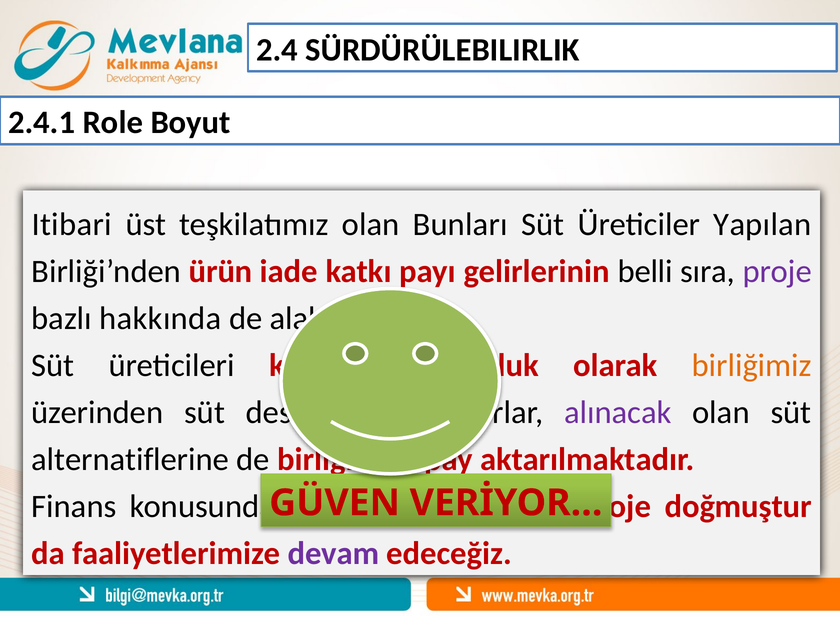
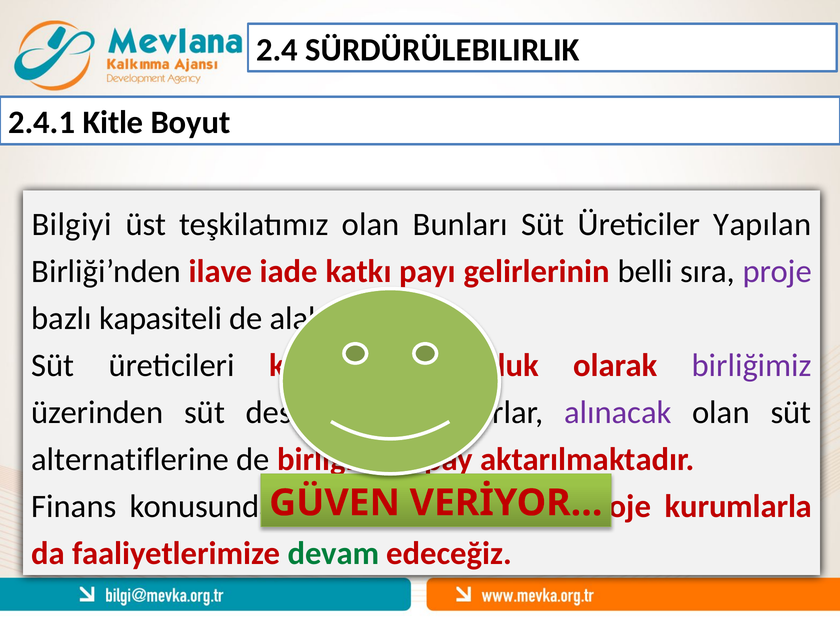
Role: Role -> Kitle (113, 123)
Itibari: Itibari -> Bilgiyi (72, 224)
ürün: ürün -> ilave (221, 271)
hakkında: hakkında -> kapasiteli (161, 318)
birliğimiz colour: orange -> purple (752, 365)
doğmuştur: doğmuştur -> kurumlarla (738, 507)
devam colour: purple -> green (333, 554)
